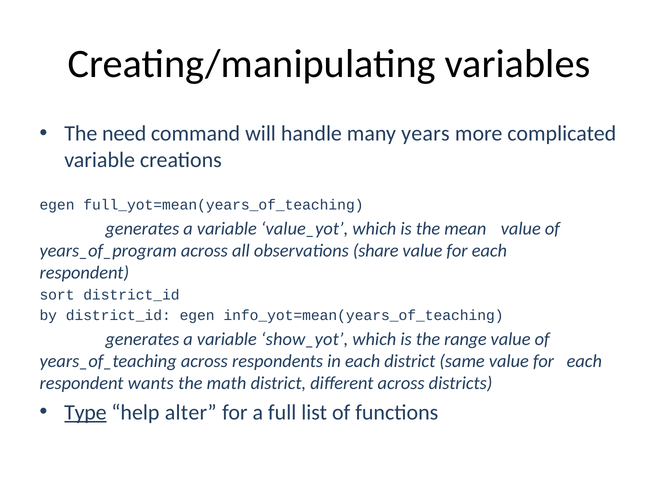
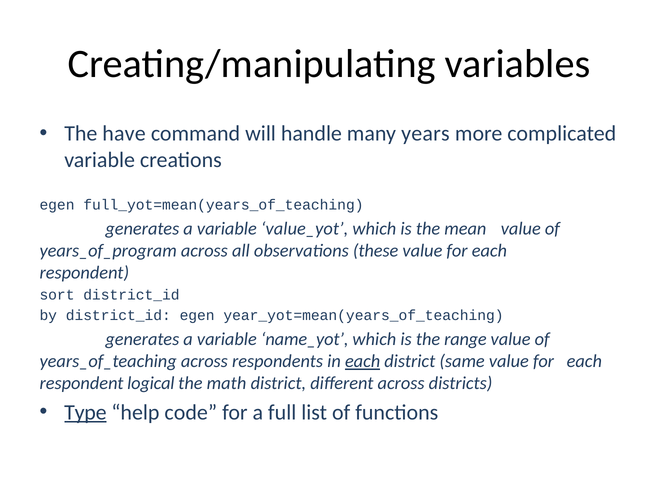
need: need -> have (124, 133)
share: share -> these (376, 250)
info_yot=mean(years_of_teaching: info_yot=mean(years_of_teaching -> year_yot=mean(years_of_teaching (364, 315)
show_yot: show_yot -> name_yot (305, 339)
each underline: none -> present (363, 361)
wants: wants -> logical (151, 383)
alter: alter -> code (191, 412)
